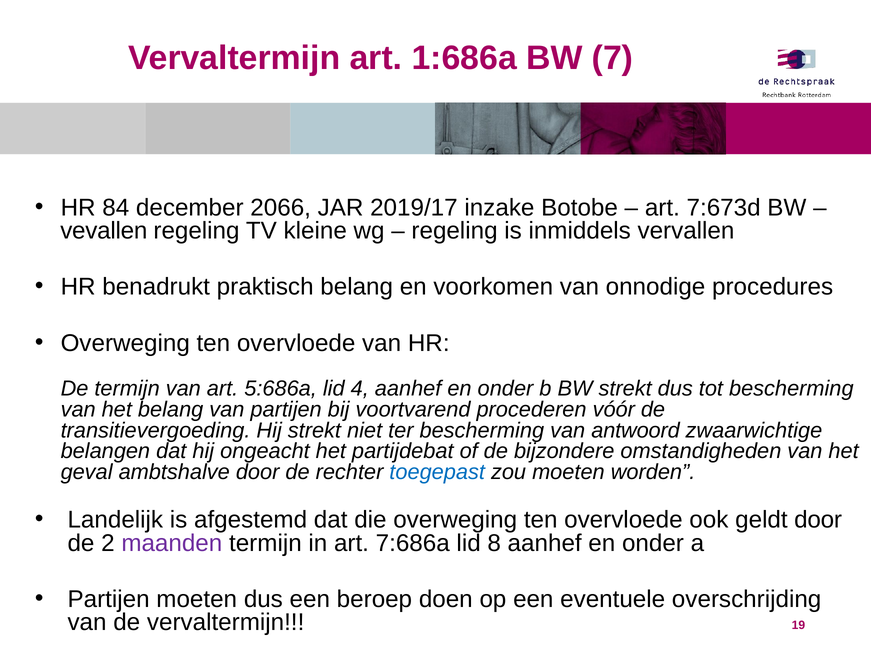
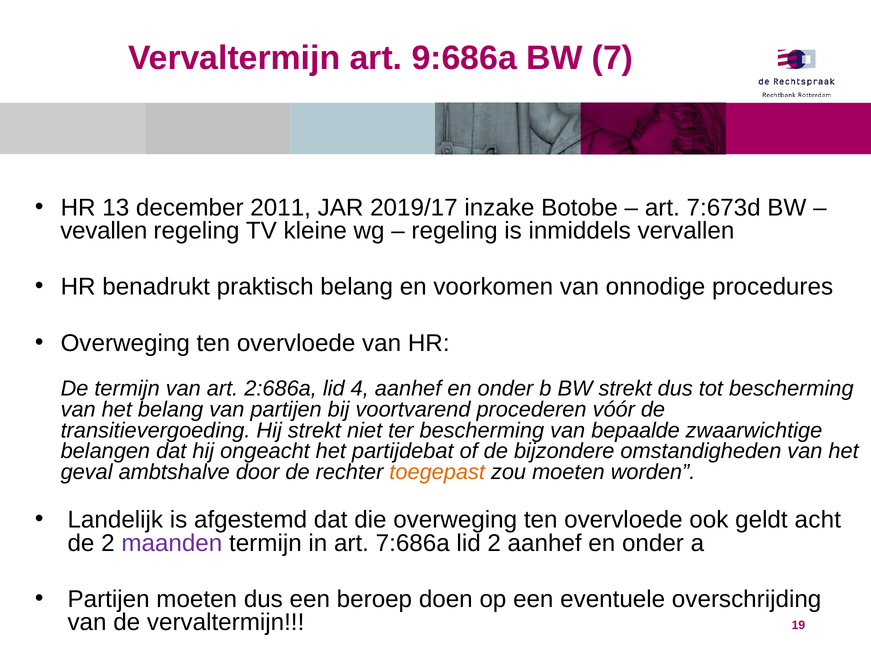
1:686a: 1:686a -> 9:686a (464, 58)
84: 84 -> 13 (116, 208)
2066: 2066 -> 2011 (281, 208)
5:686a: 5:686a -> 2:686a (281, 389)
antwoord: antwoord -> bepaalde (636, 431)
toegepast colour: blue -> orange (437, 472)
geldt door: door -> acht (818, 520)
lid 8: 8 -> 2 (494, 543)
